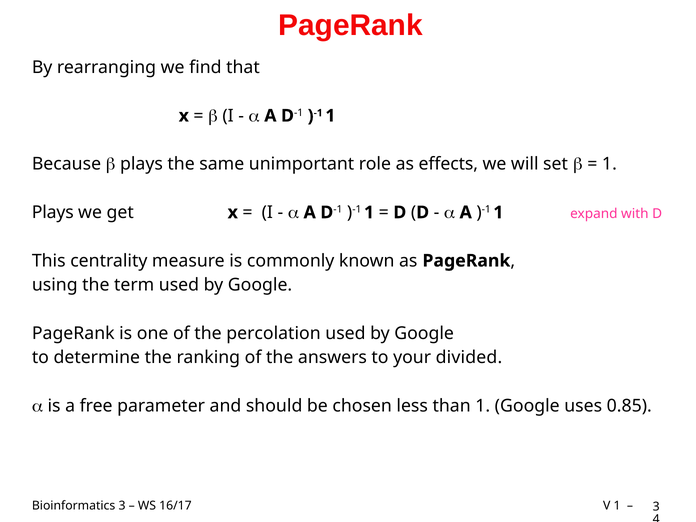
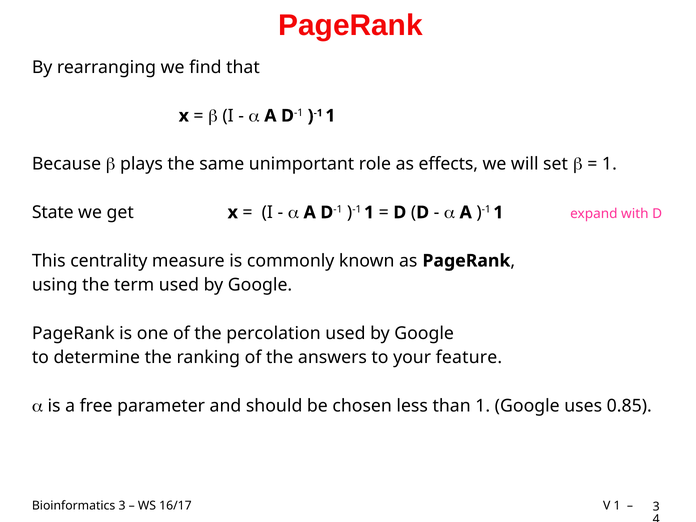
Plays: Plays -> State (53, 212)
divided: divided -> feature (469, 357)
